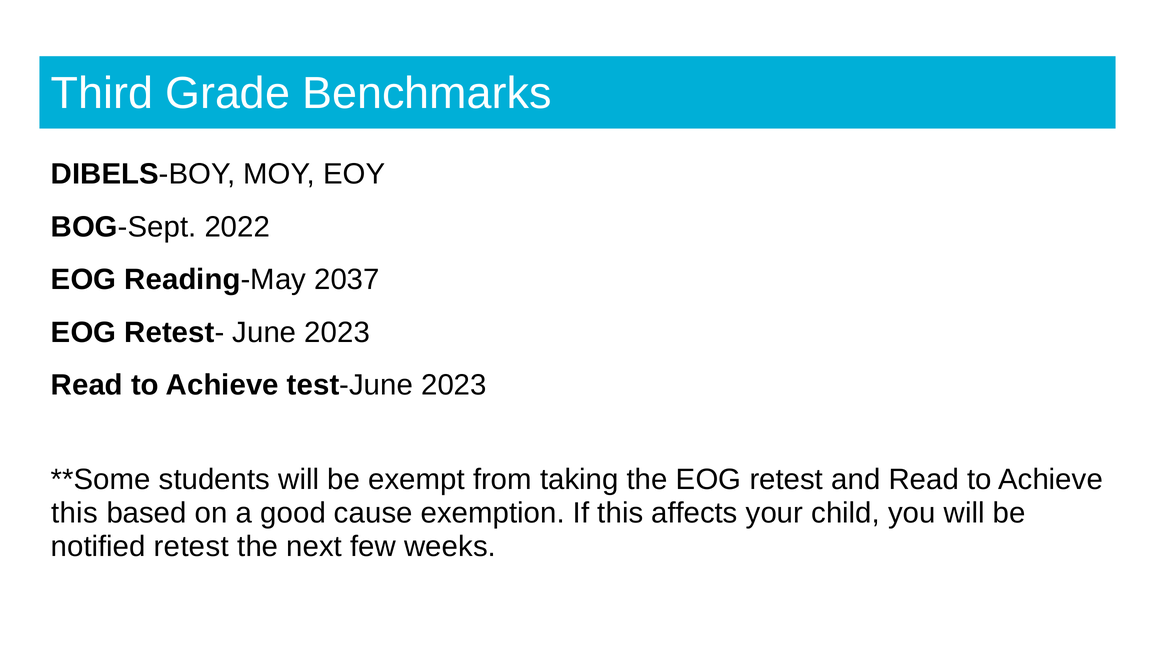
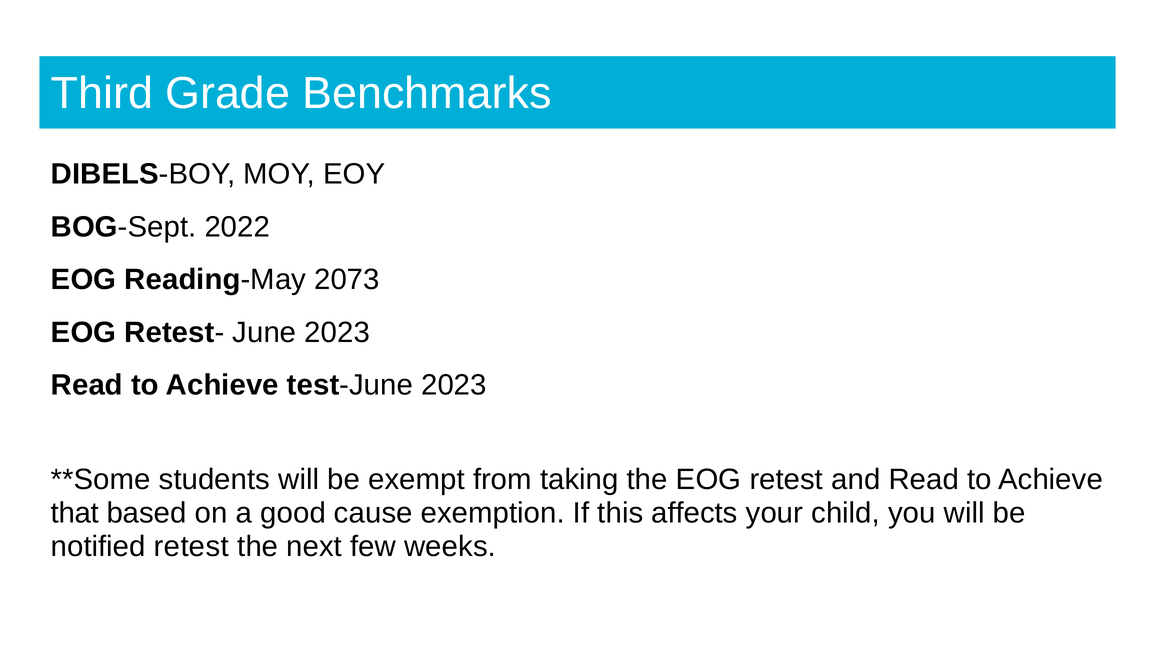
2037: 2037 -> 2073 (347, 280)
this: this -> that (75, 513)
